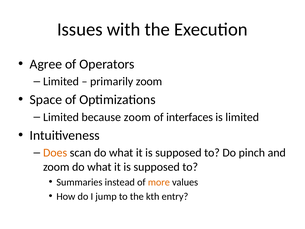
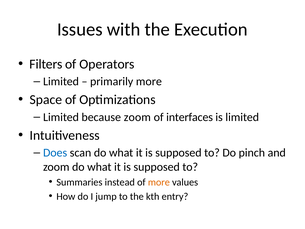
Agree: Agree -> Filters (46, 64)
primarily zoom: zoom -> more (149, 81)
Does colour: orange -> blue (55, 153)
